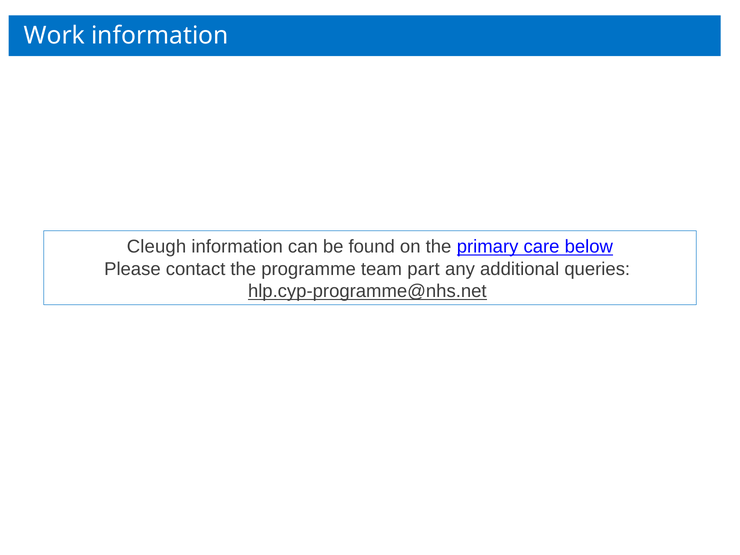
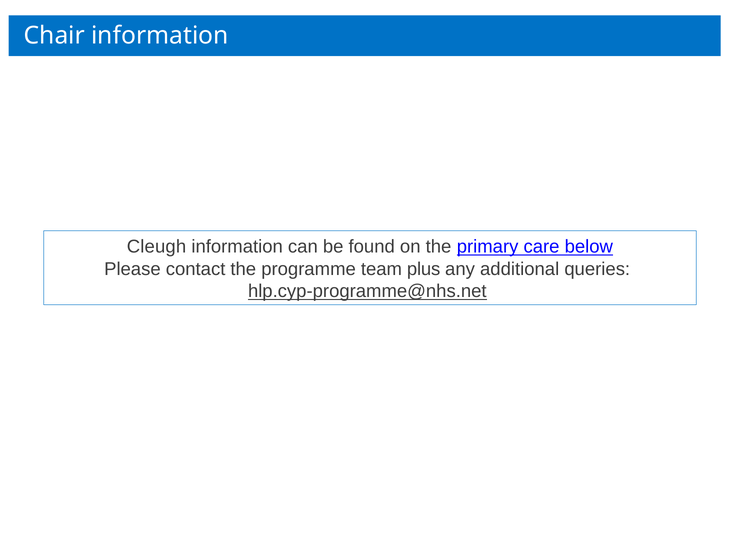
Work: Work -> Chair (54, 36)
part: part -> plus (424, 269)
